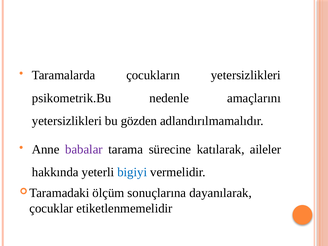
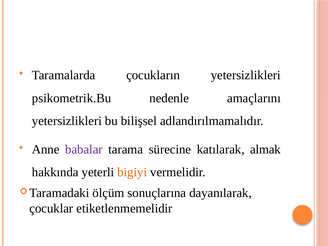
gözden: gözden -> bilişsel (139, 121)
aileler: aileler -> almak (266, 149)
bigiyi colour: blue -> orange (132, 172)
